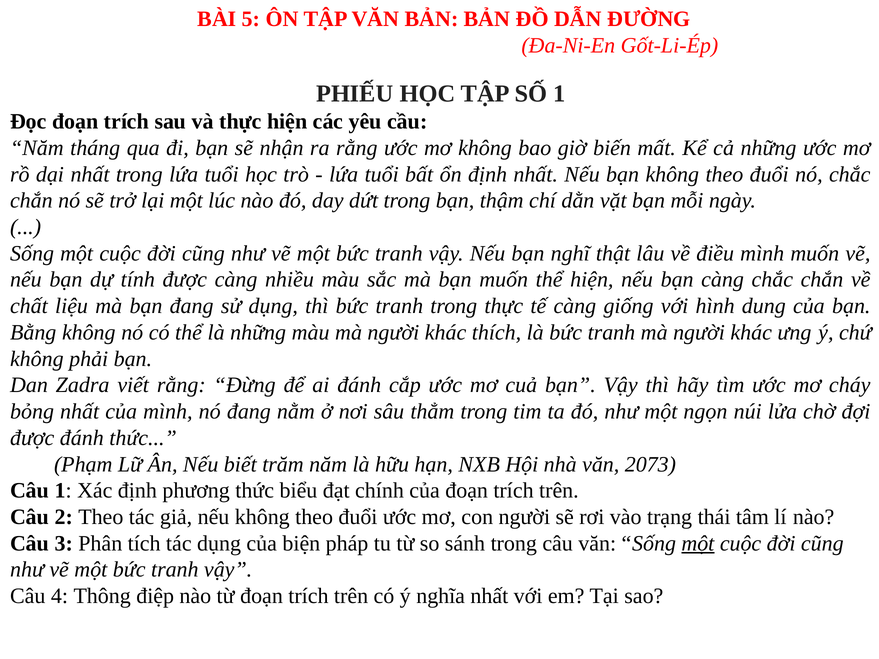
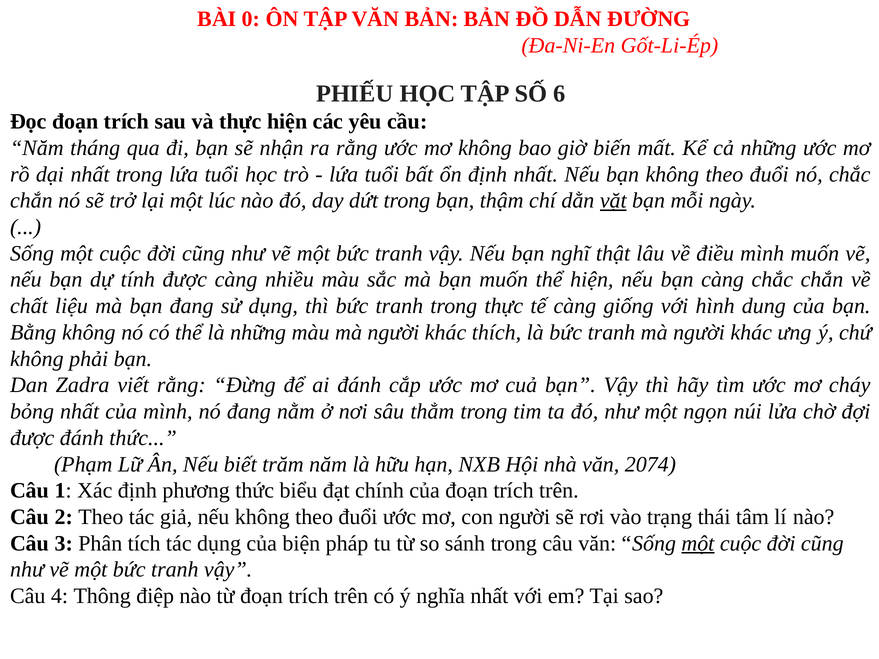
5: 5 -> 0 (251, 19)
SỐ 1: 1 -> 6 (559, 94)
vặt underline: none -> present (613, 201)
2073: 2073 -> 2074 (650, 464)
